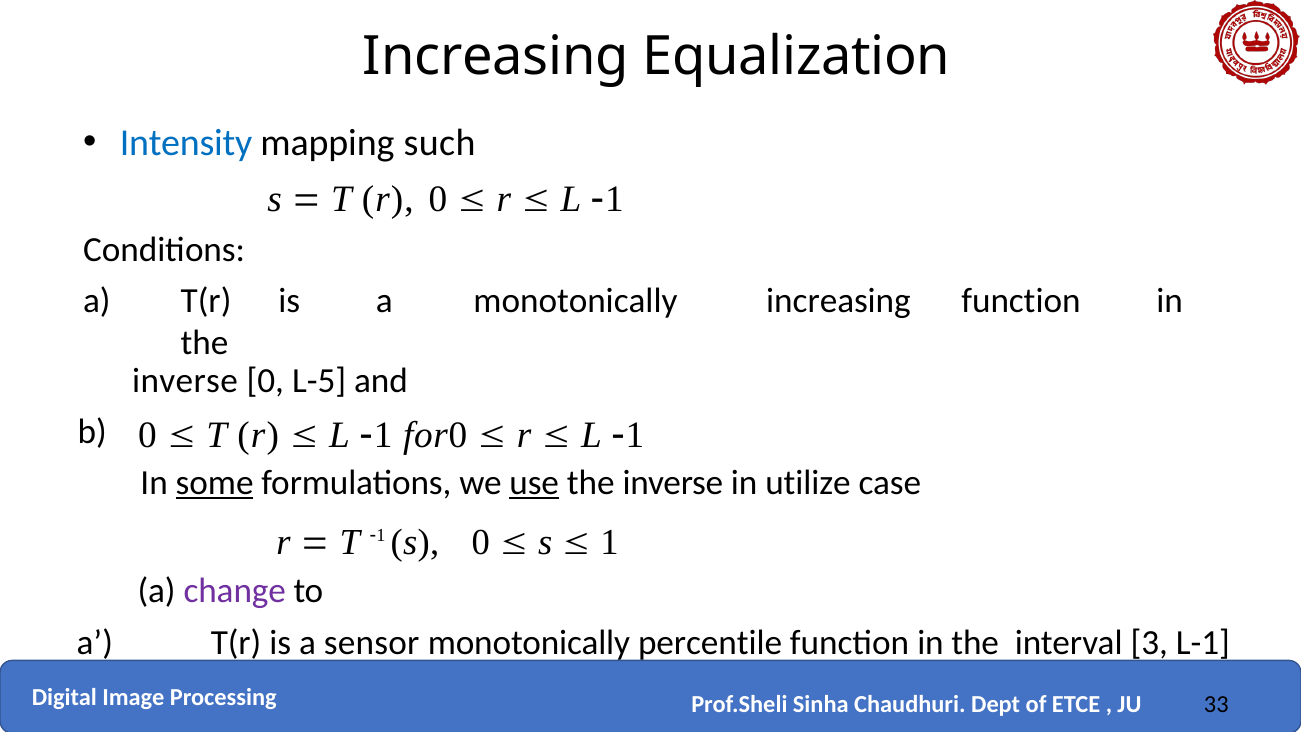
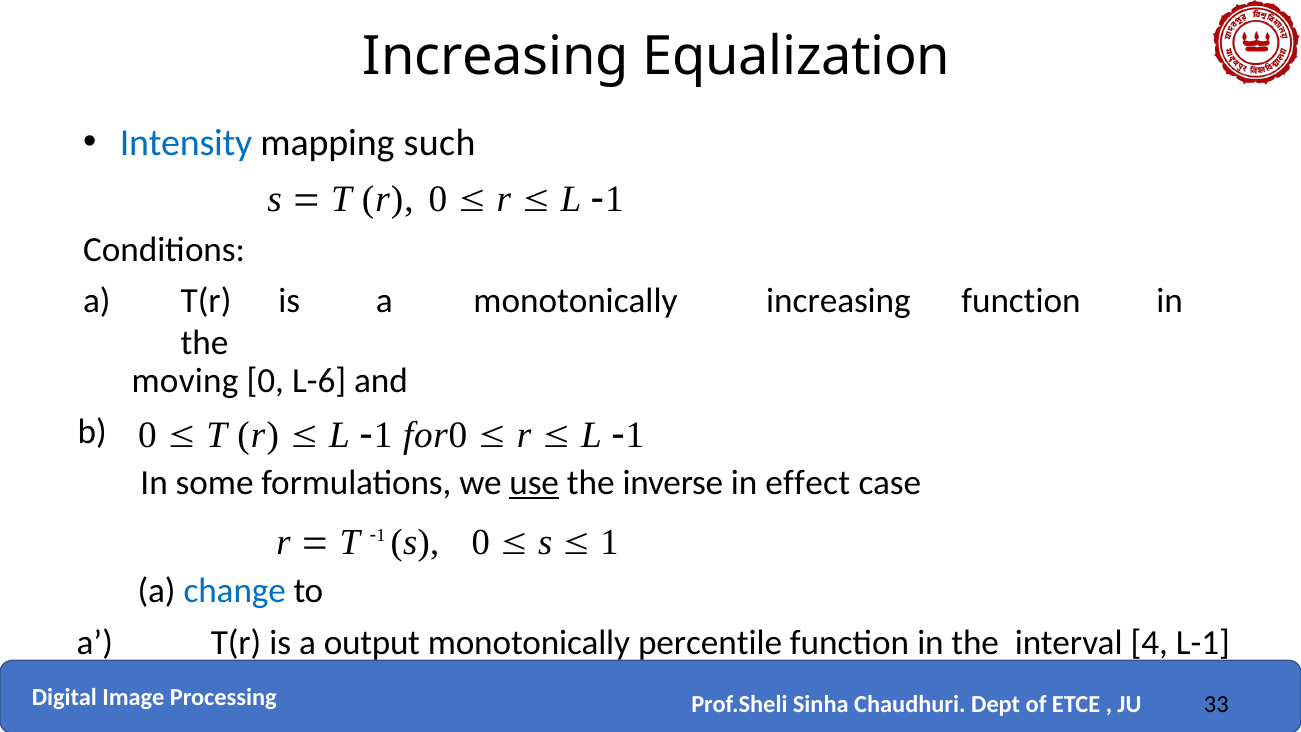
inverse: inverse -> moving (185, 381)
L-5: L-5 -> L-6 (319, 381)
some underline: present -> none (215, 482)
utilize: utilize -> effect (808, 482)
change colour: purple -> blue (235, 590)
sensor: sensor -> output (372, 643)
3: 3 -> 4 (1149, 643)
